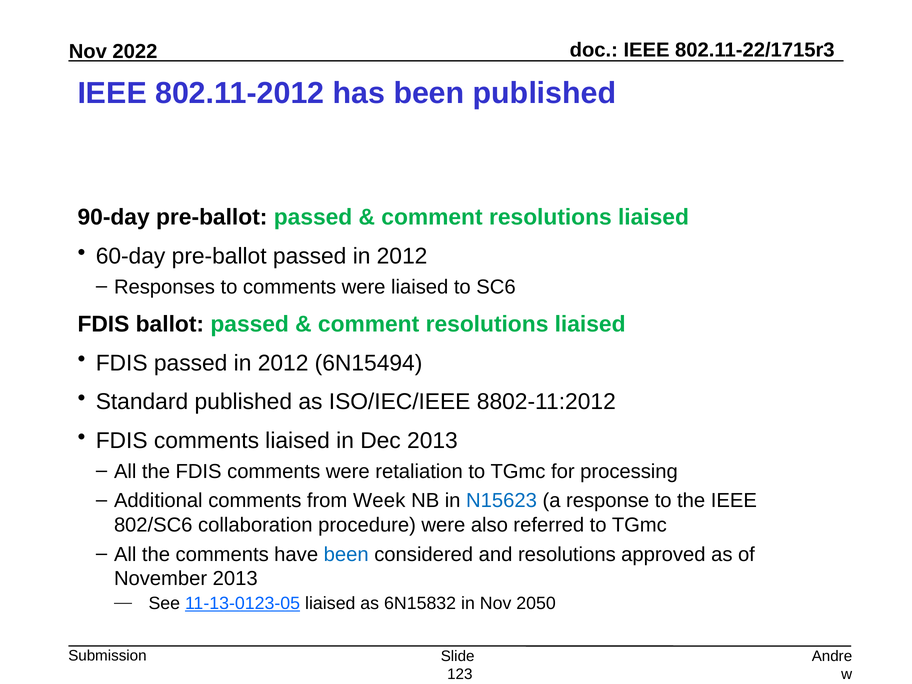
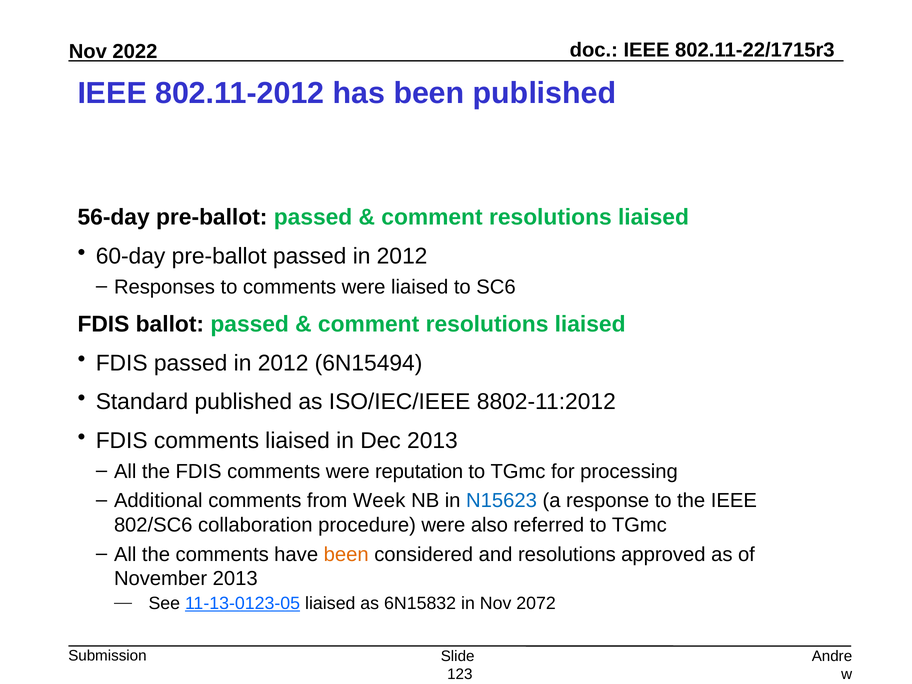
90-day: 90-day -> 56-day (114, 217)
retaliation: retaliation -> reputation (419, 471)
been colour: blue -> orange (346, 554)
2050: 2050 -> 2072 (536, 603)
